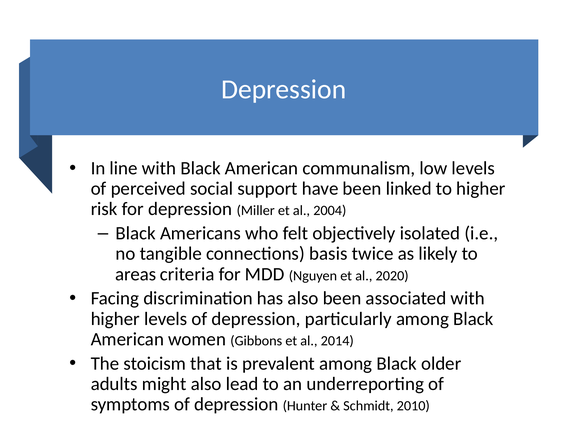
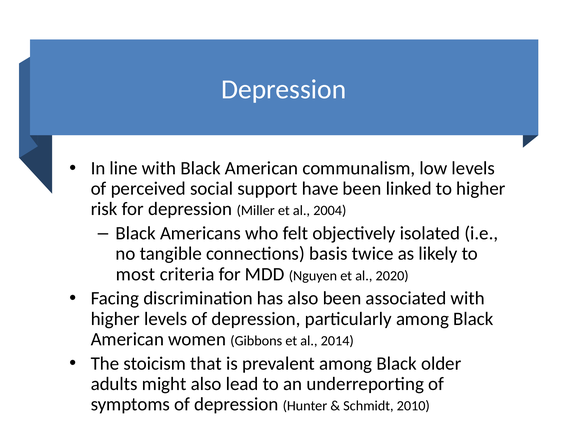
areas: areas -> most (136, 274)
